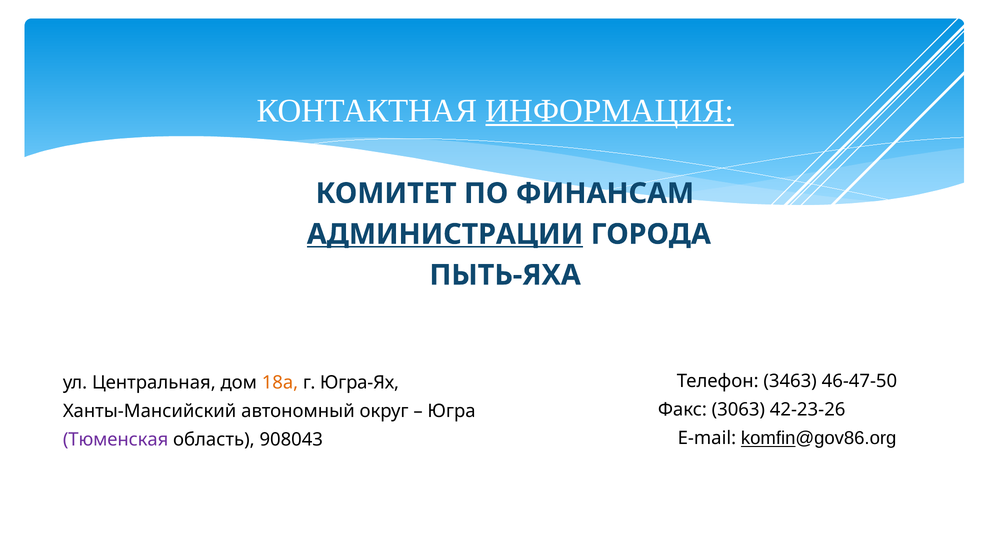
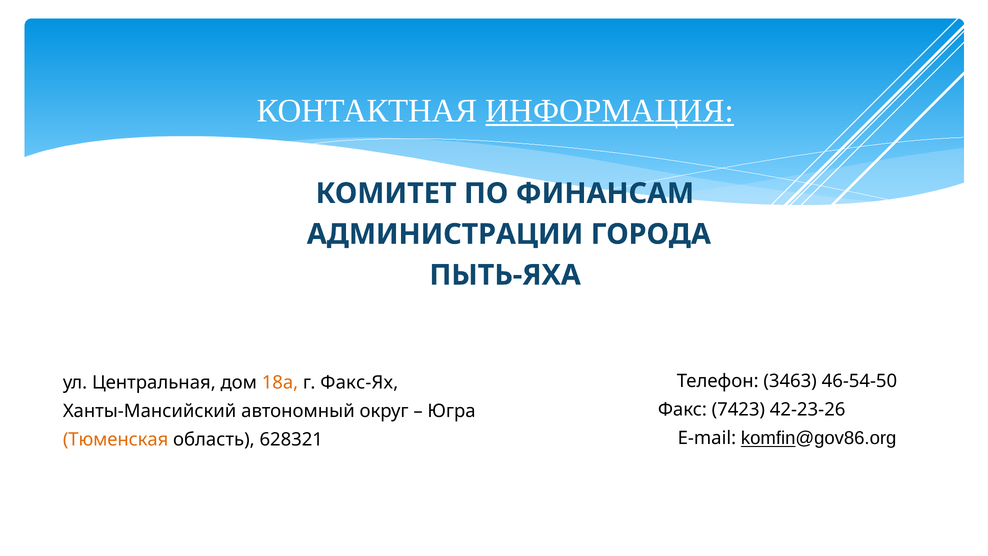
АДМИНИСТРАЦИИ underline: present -> none (445, 234)
46-47-50: 46-47-50 -> 46-54-50 (859, 381)
Югра-Ях: Югра-Ях -> Факс-Ях (359, 382)
3063: 3063 -> 7423 (738, 410)
Тюменская colour: purple -> orange (116, 439)
908043: 908043 -> 628321 (291, 439)
